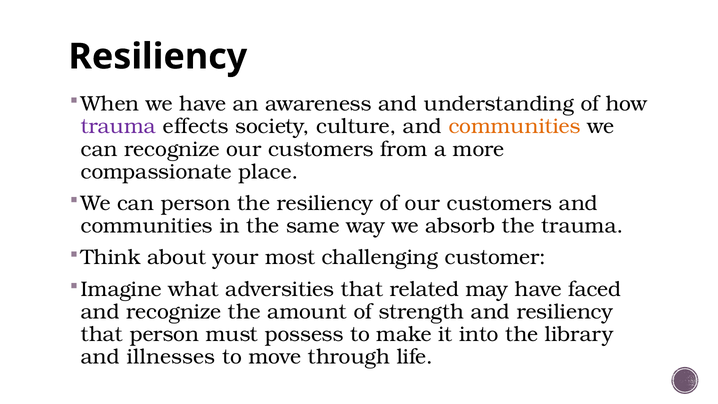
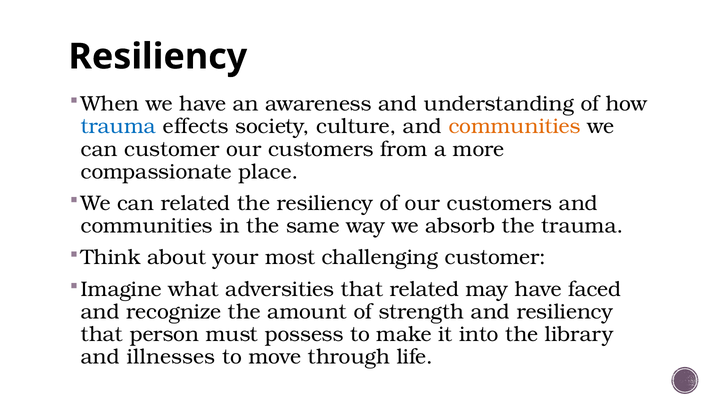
trauma colour: purple -> blue (118, 126)
can recognize: recognize -> customer (172, 149)
can person: person -> related (196, 203)
